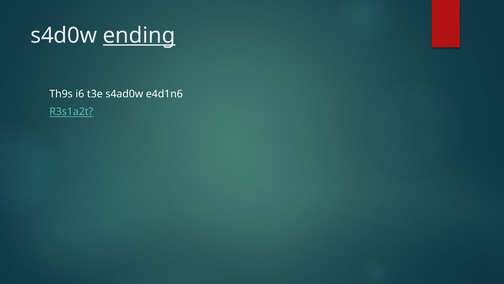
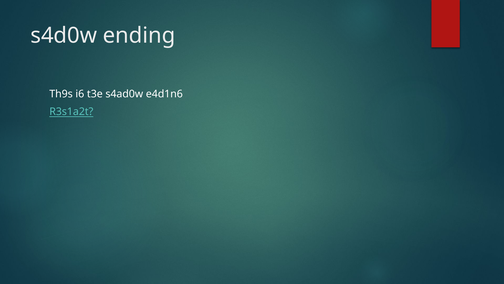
ending underline: present -> none (139, 35)
